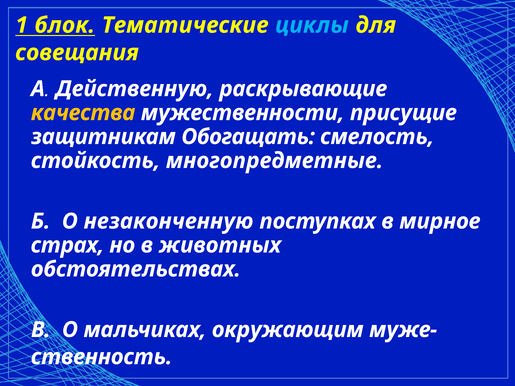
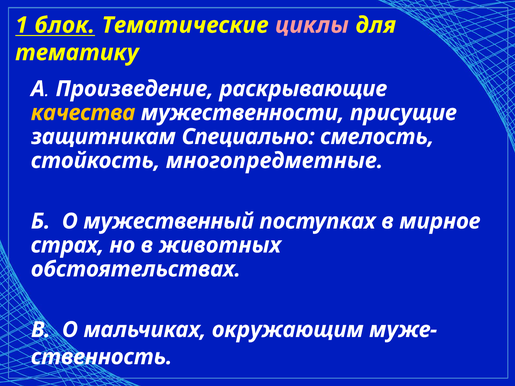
циклы colour: light blue -> pink (312, 25)
совещания: совещания -> тематику (77, 53)
Действенную: Действенную -> Произведение (135, 89)
Обогащать: Обогащать -> Специально (248, 137)
незаконченную: незаконченную -> мужественный (169, 221)
